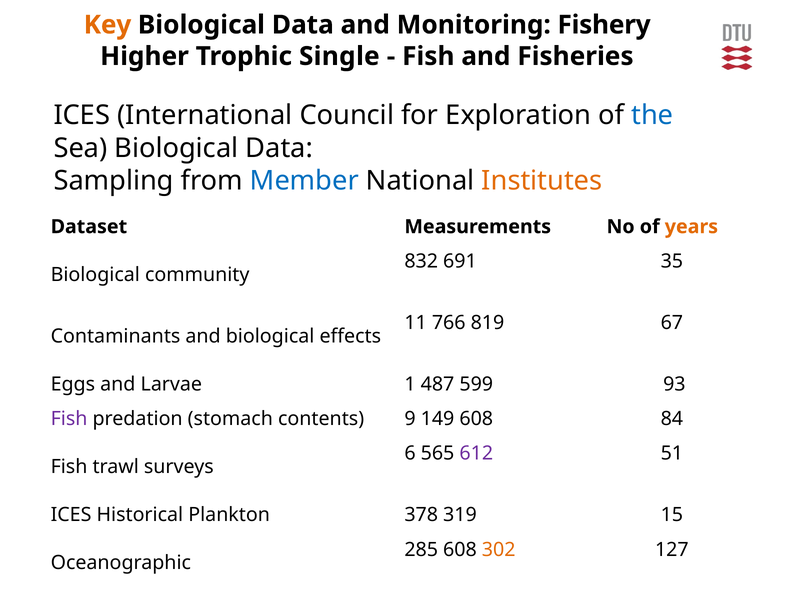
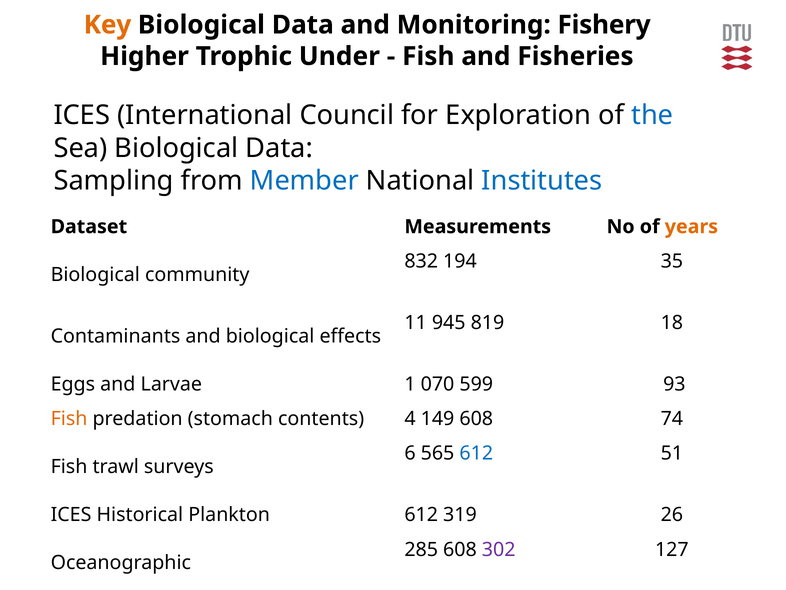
Single: Single -> Under (339, 56)
Institutes colour: orange -> blue (542, 181)
691: 691 -> 194 (460, 261)
766: 766 -> 945 (449, 322)
67: 67 -> 18 (672, 322)
487: 487 -> 070 (437, 384)
Fish colour: purple -> orange (69, 418)
9: 9 -> 4 (410, 418)
84: 84 -> 74 (672, 418)
612 colour: purple -> blue (476, 453)
Plankton 378: 378 -> 612 (421, 514)
15: 15 -> 26 (672, 514)
302 colour: orange -> purple (499, 549)
